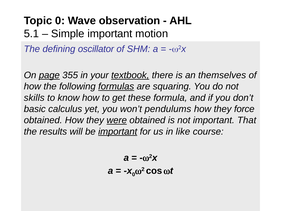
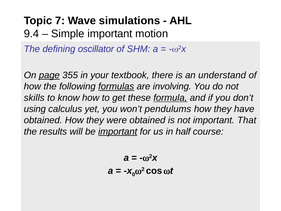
Topic 0: 0 -> 7 (60, 21)
observation: observation -> simulations (130, 21)
5.1: 5.1 -> 9.4 (31, 34)
textbook underline: present -> none (130, 75)
themselves: themselves -> understand (222, 75)
squaring: squaring -> involving (172, 86)
formula underline: none -> present (170, 98)
basic: basic -> using (35, 109)
force: force -> have (244, 109)
were underline: present -> none (117, 120)
like: like -> half (183, 131)
